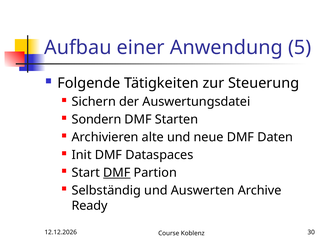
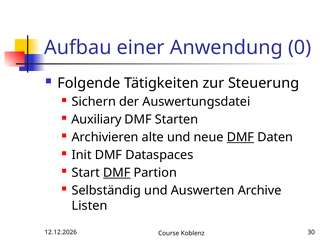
5: 5 -> 0 (300, 47)
Sondern: Sondern -> Auxiliary (97, 119)
DMF underline: none -> present (240, 137)
Ready: Ready -> Listen (90, 205)
